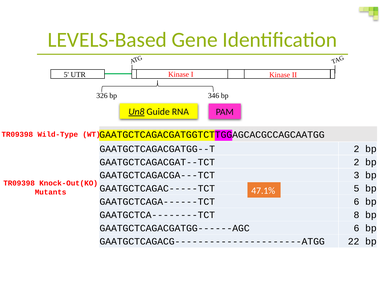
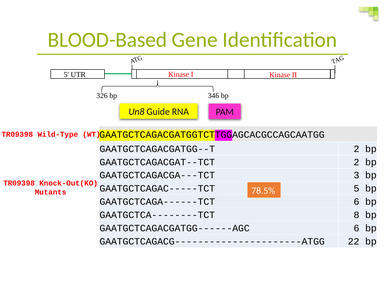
LEVELS-Based: LEVELS-Based -> BLOOD-Based (107, 40)
Un8 underline: present -> none (136, 112)
47.1%: 47.1% -> 78.5% (263, 190)
